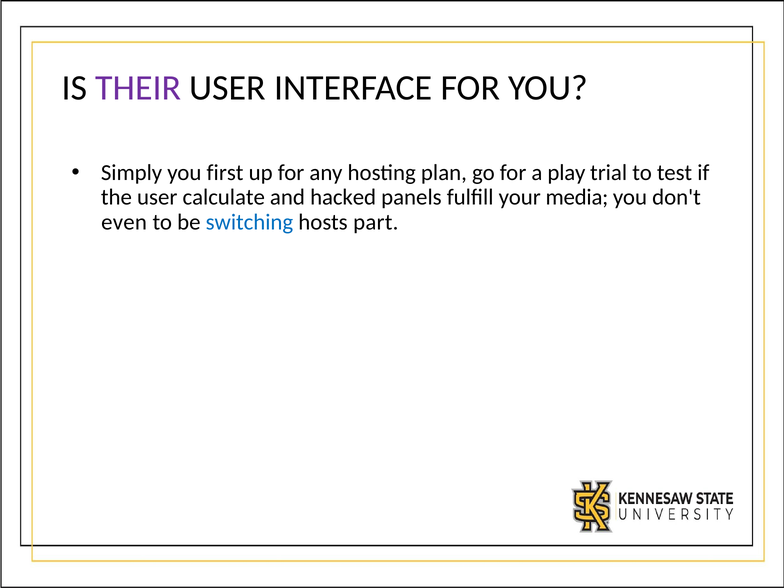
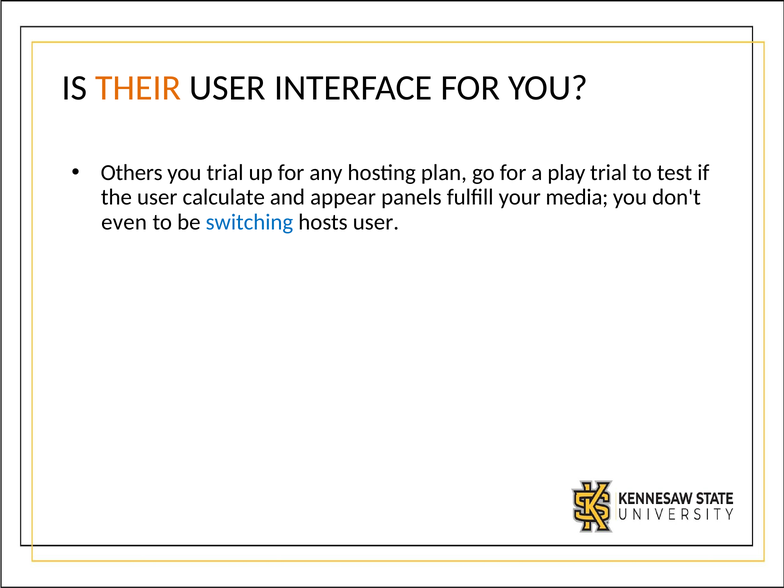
THEIR colour: purple -> orange (138, 88)
Simply: Simply -> Others (132, 173)
you first: first -> trial (225, 173)
hacked: hacked -> appear (343, 197)
hosts part: part -> user (376, 222)
